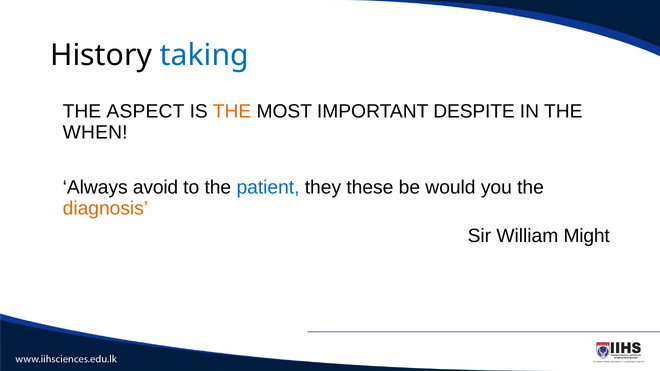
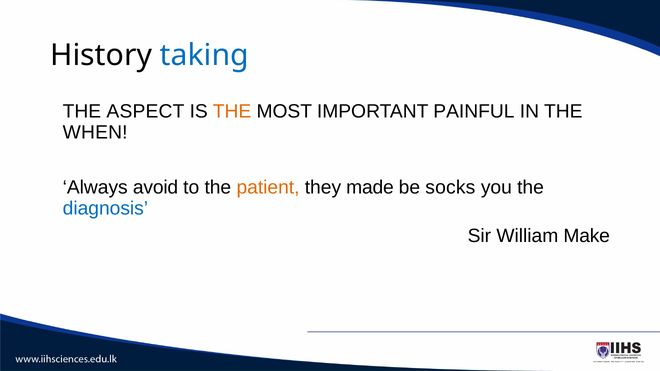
DESPITE: DESPITE -> PAINFUL (474, 112)
patient colour: blue -> orange (268, 188)
these: these -> made (370, 188)
would: would -> socks (450, 188)
diagnosis colour: orange -> blue (105, 209)
Might: Might -> Make (587, 236)
